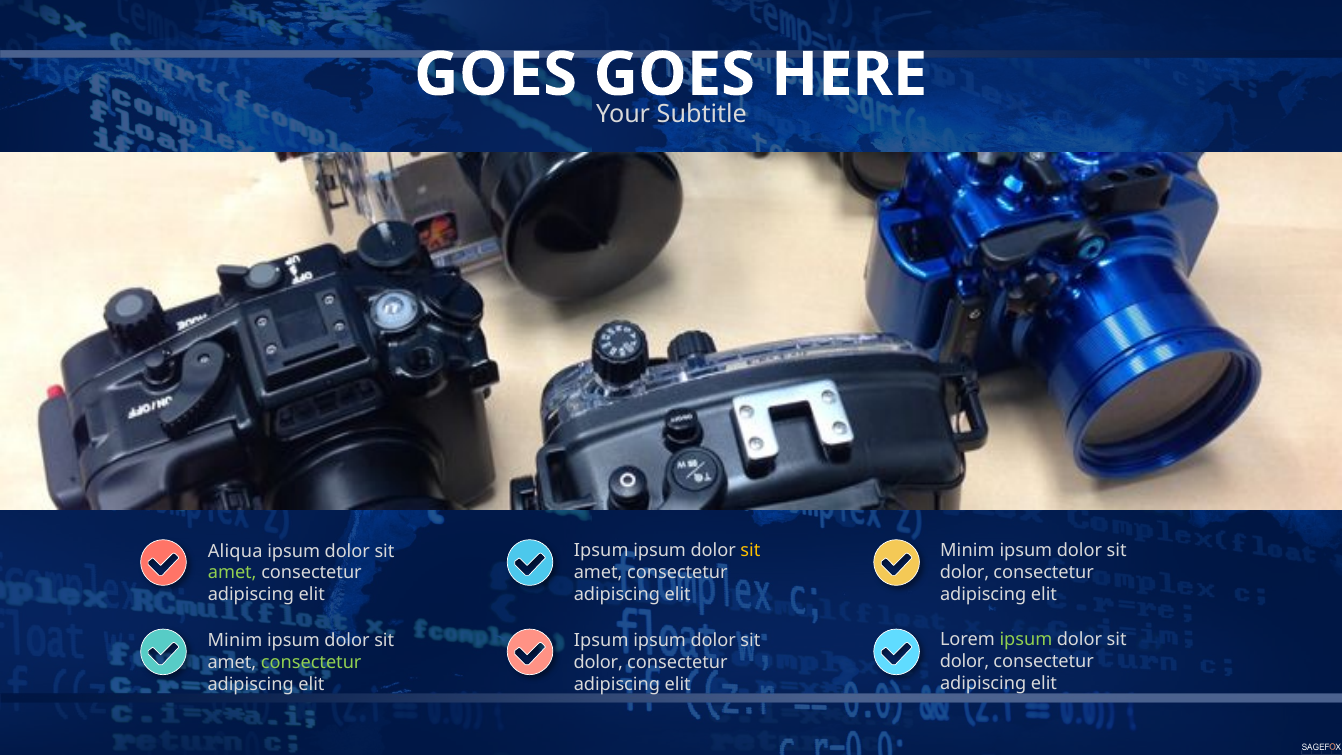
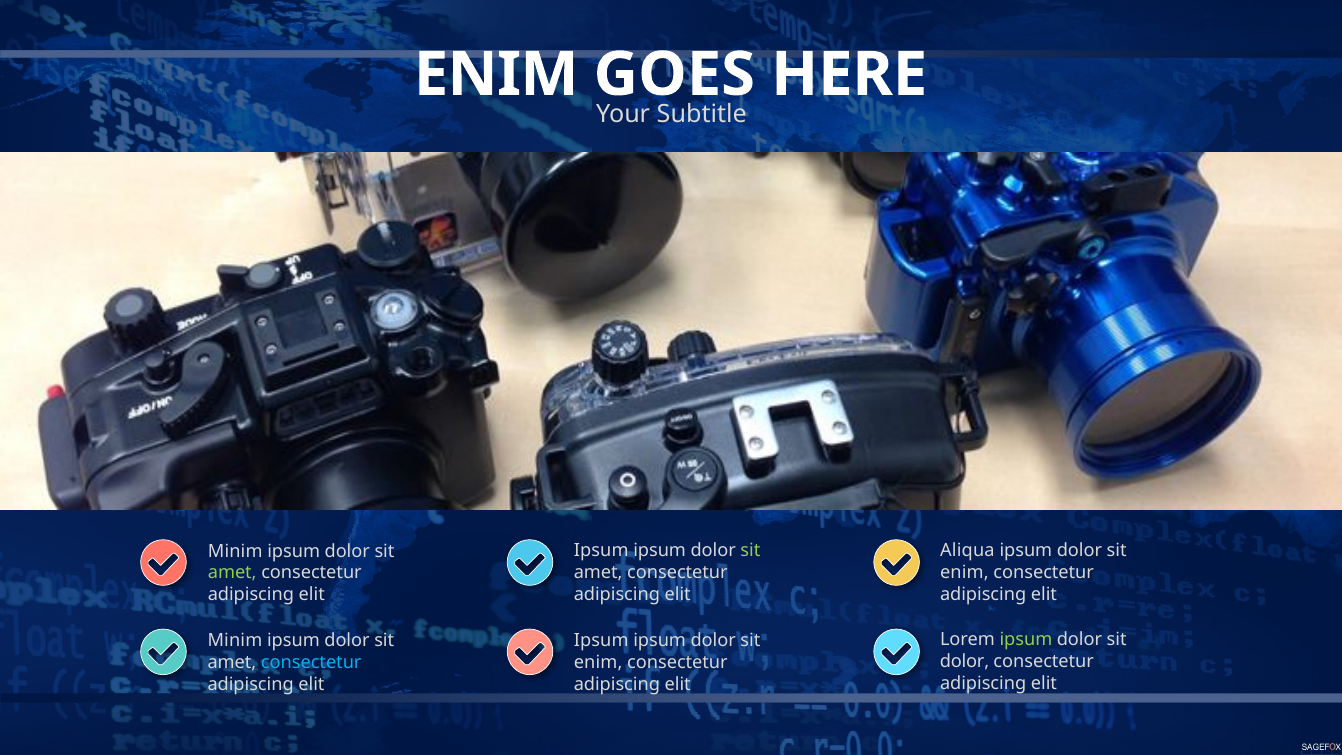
GOES: GOES -> ENIM (496, 75)
sit colour: yellow -> light green (750, 550)
Minim: Minim -> Aliqua (967, 550)
Aliqua: Aliqua -> Minim (235, 551)
dolor: dolor -> enim (964, 572)
consectetur colour: light green -> light blue (311, 662)
dolor: dolor -> enim (598, 662)
